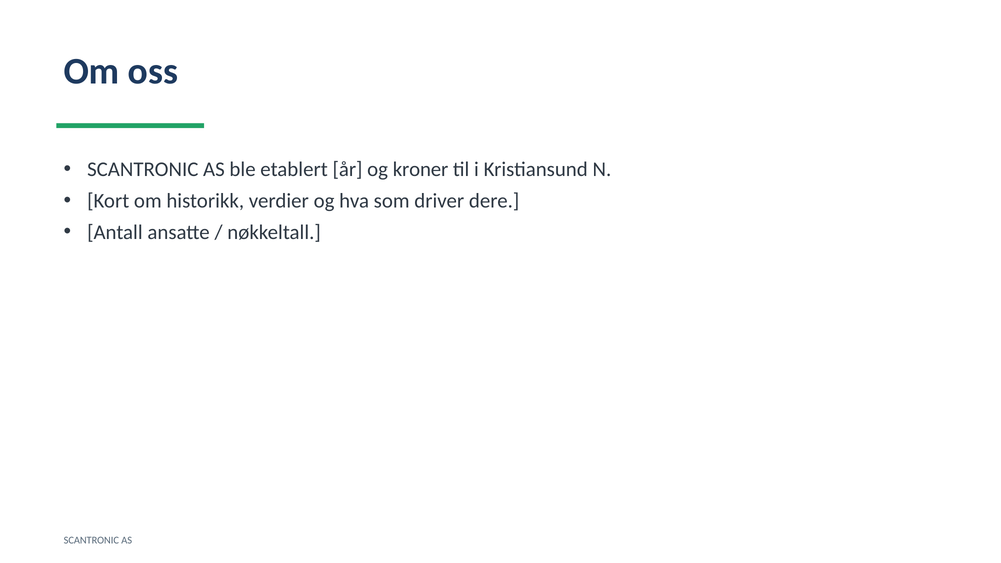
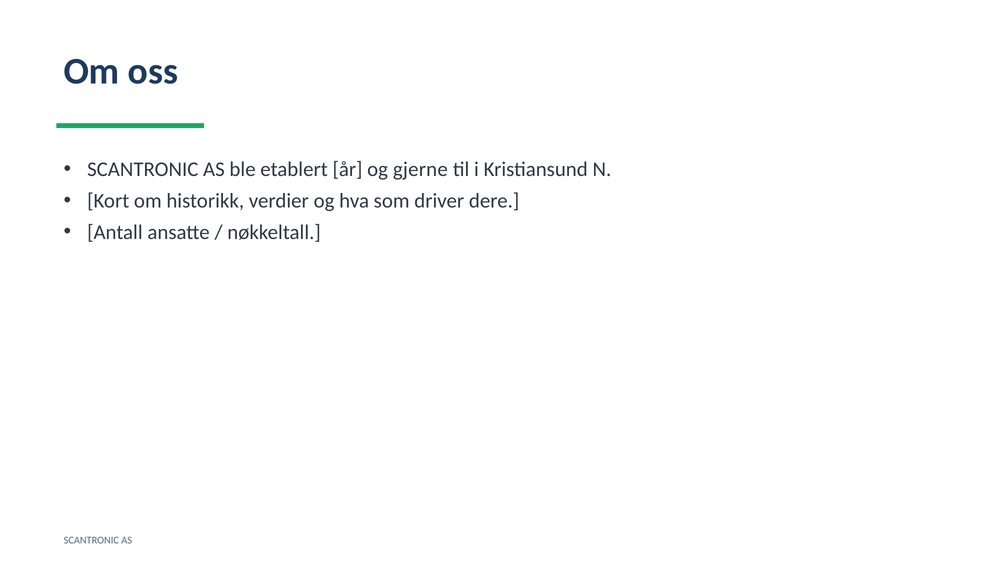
kroner: kroner -> gjerne (420, 170)
